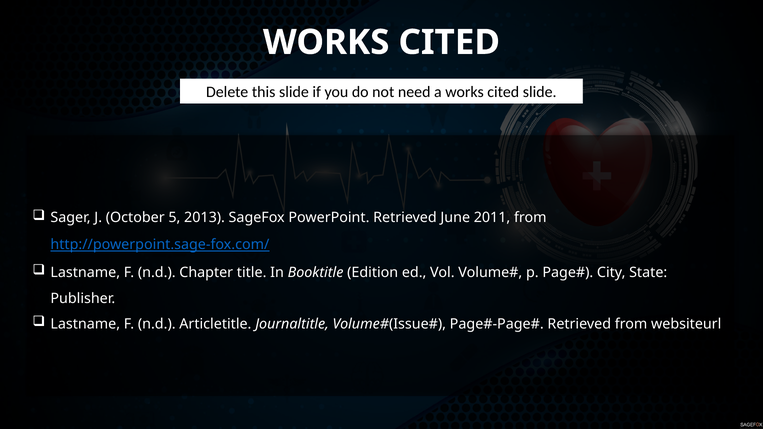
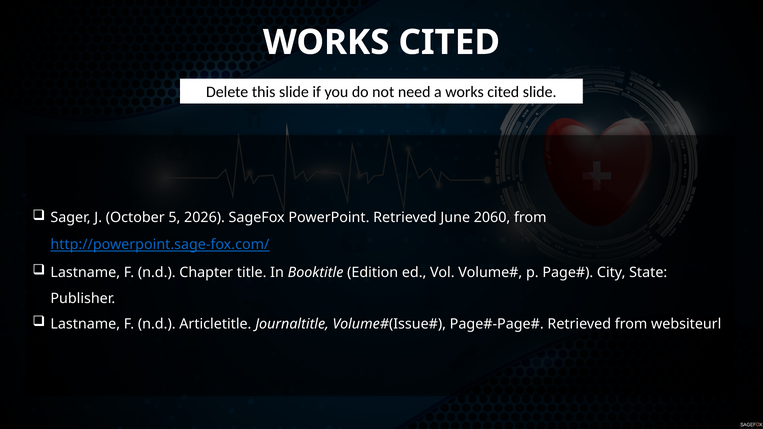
2013: 2013 -> 2026 (205, 218)
2011: 2011 -> 2060 (492, 218)
